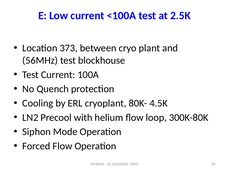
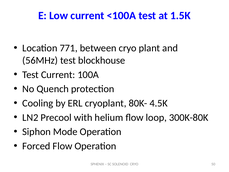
2.5K: 2.5K -> 1.5K (180, 15)
373: 373 -> 771 (69, 48)
